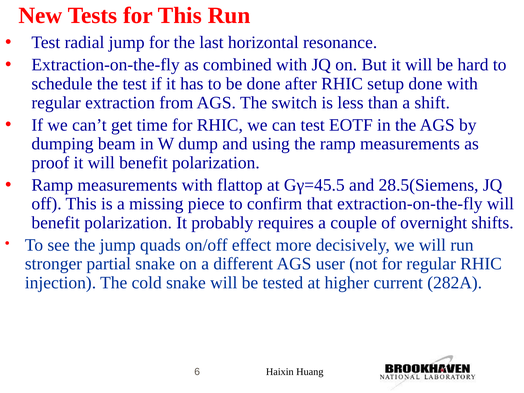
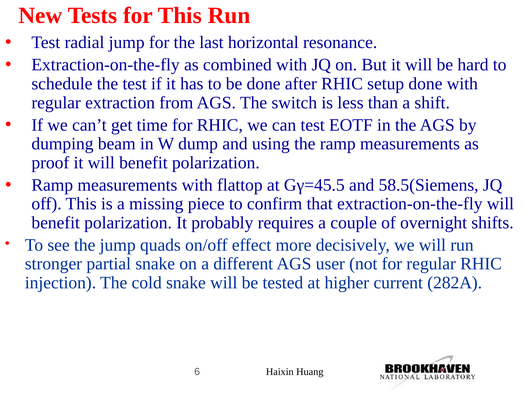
28.5(Siemens: 28.5(Siemens -> 58.5(Siemens (429, 185)
